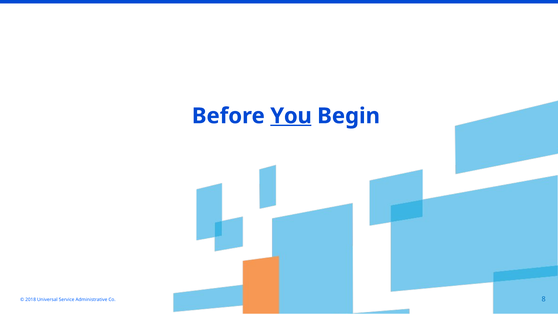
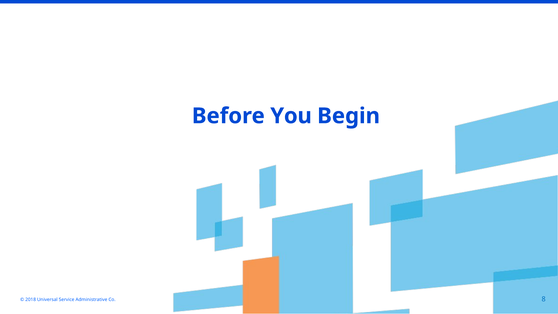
You underline: present -> none (291, 116)
